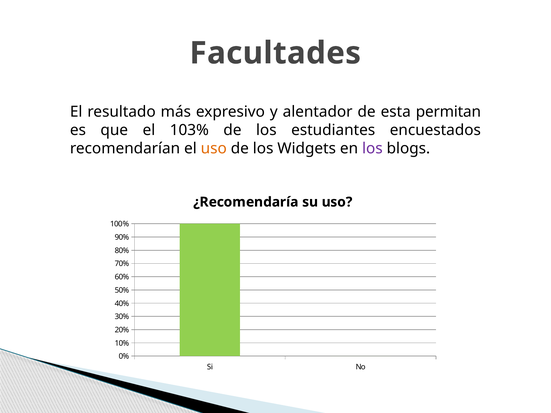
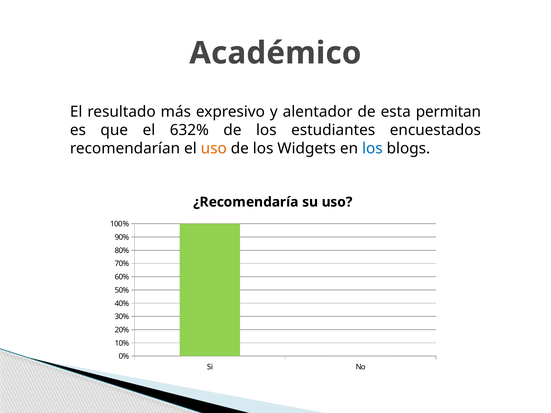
Facultades: Facultades -> Académico (275, 53)
103%: 103% -> 632% (189, 130)
los colour: purple -> blue (372, 149)
